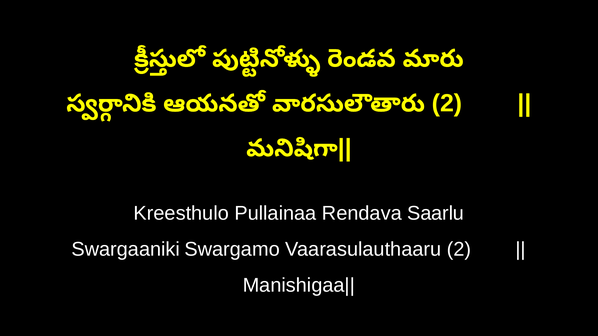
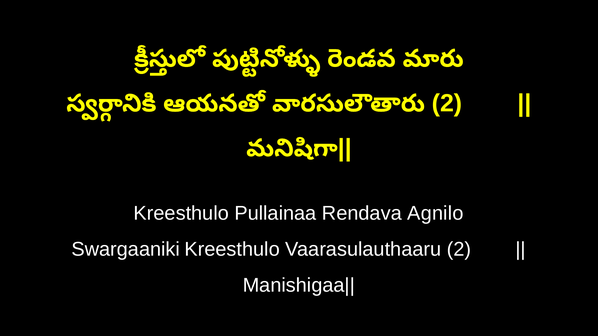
Saarlu: Saarlu -> Agnilo (435, 214)
Swargaaniki Swargamo: Swargamo -> Kreesthulo (232, 250)
